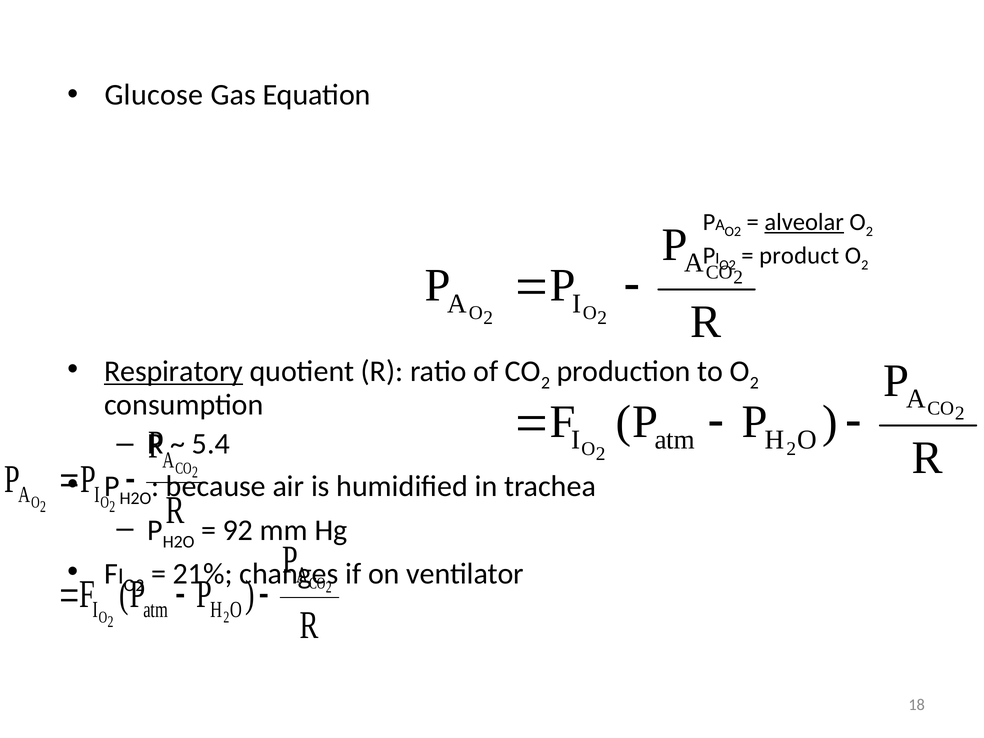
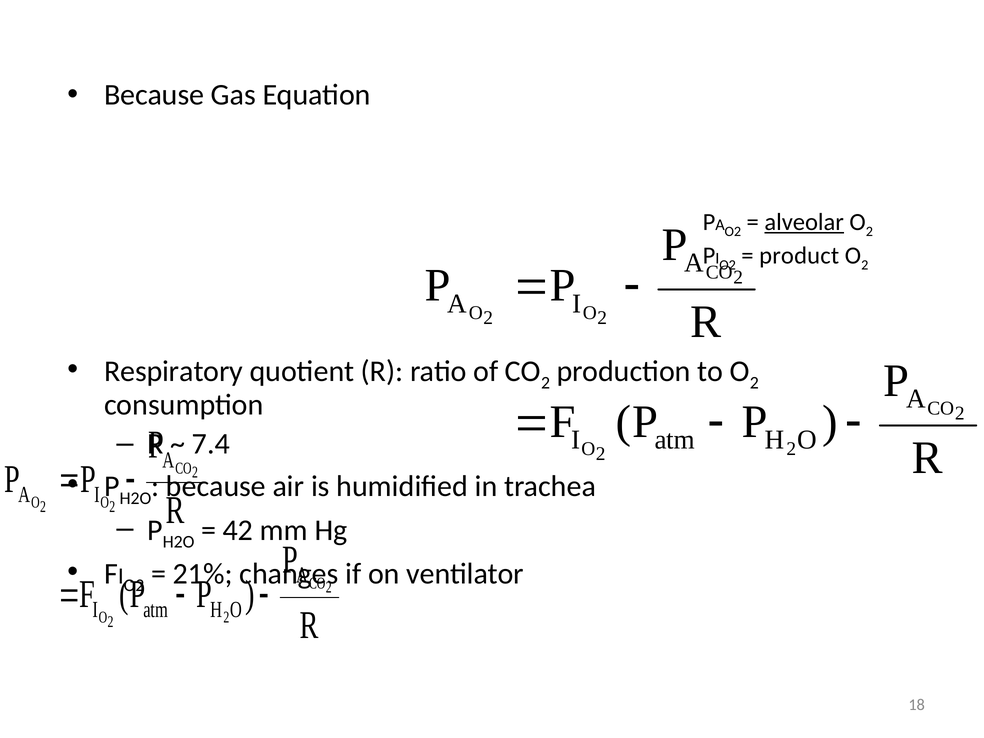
Glucose: Glucose -> Because (154, 95)
Respiratory underline: present -> none (174, 371)
5.4: 5.4 -> 7.4 (211, 444)
92: 92 -> 42 (238, 530)
